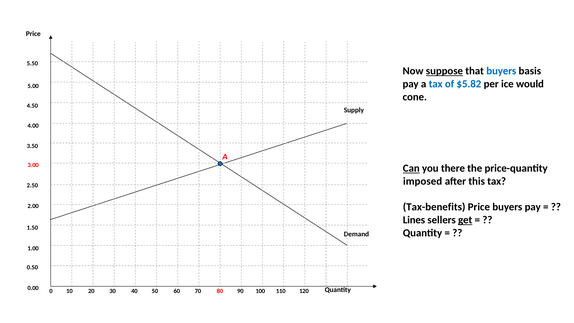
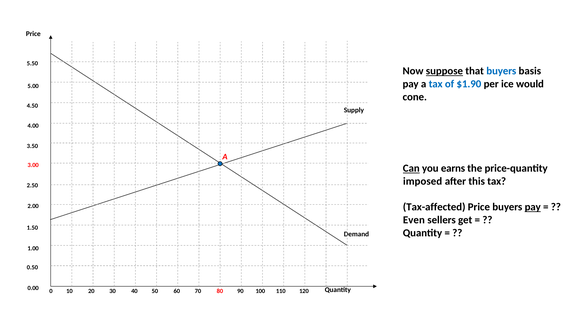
$5.82: $5.82 -> $1.90 (469, 84)
there: there -> earns (453, 168)
Tax-benefits: Tax-benefits -> Tax-affected (434, 207)
pay underline: none -> present (533, 207)
Lines: Lines -> Even (414, 220)
get underline: present -> none (465, 220)
